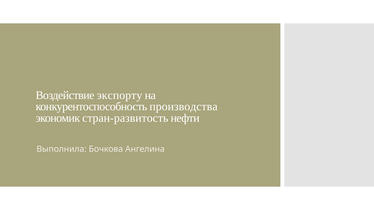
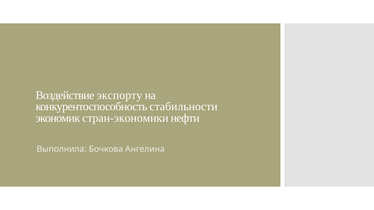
производства: производства -> стабильности (184, 107)
стран-развитость: стран-развитость -> стран-экономики (125, 118)
